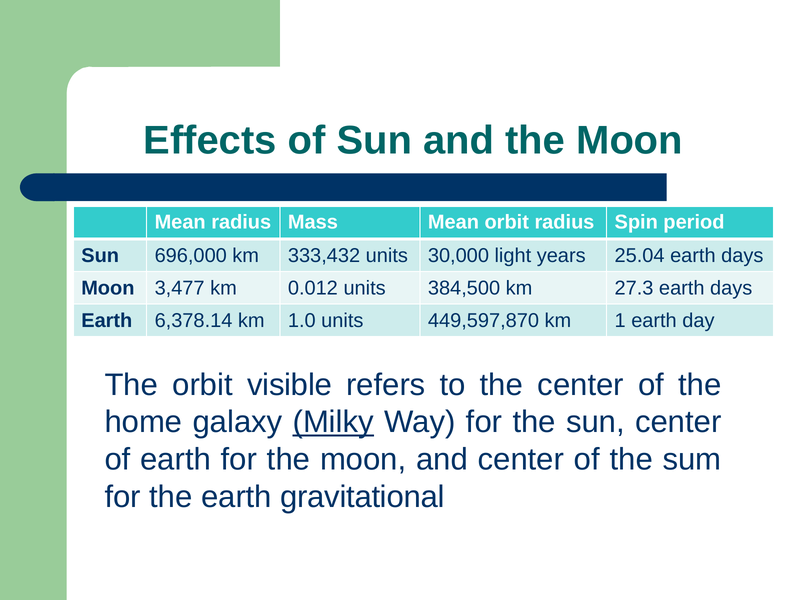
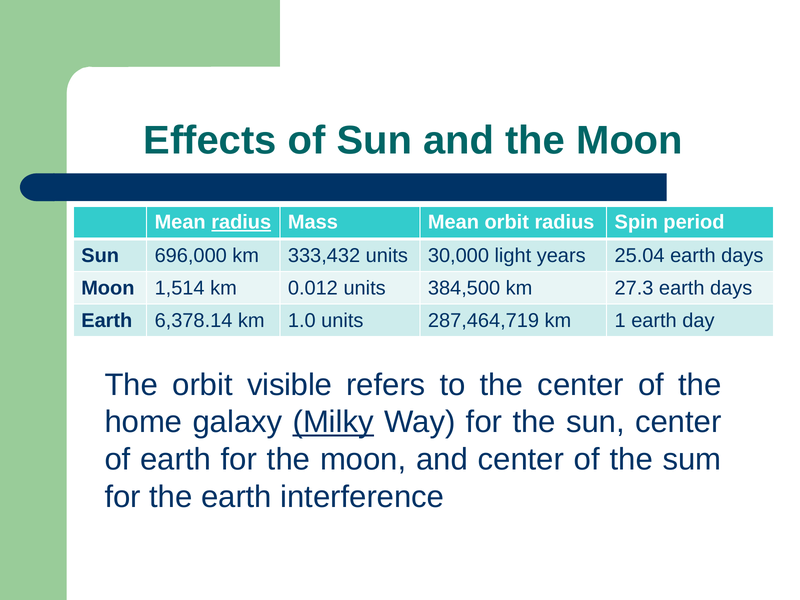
radius underline: none -> present (241, 222)
3,477: 3,477 -> 1,514 (180, 288)
449,597,870: 449,597,870 -> 287,464,719 (484, 321)
gravitational: gravitational -> interference (362, 497)
